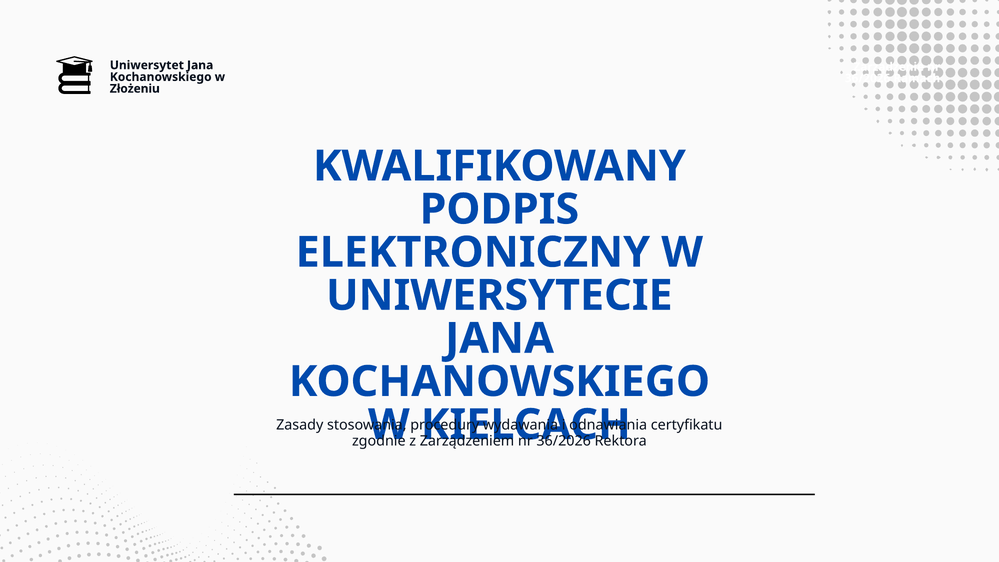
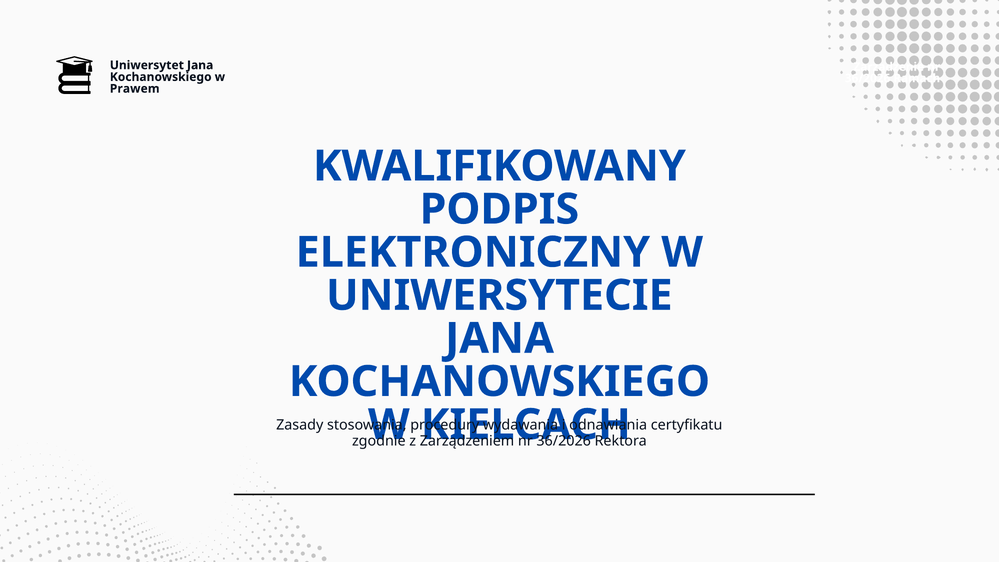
Złożeniu: Złożeniu -> Prawem (135, 89)
